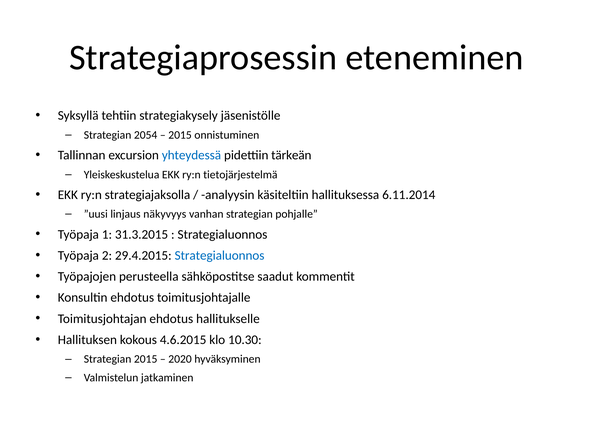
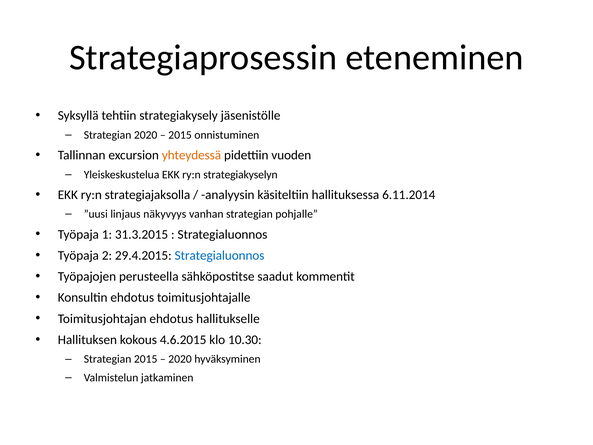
Strategian 2054: 2054 -> 2020 (146, 135)
yhteydessä colour: blue -> orange (191, 155)
tärkeän: tärkeän -> vuoden (291, 155)
tietojärjestelmä: tietojärjestelmä -> strategiakyselyn (240, 174)
